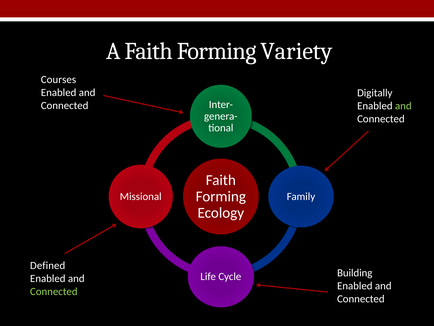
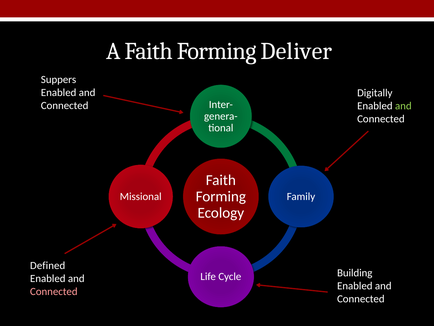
Variety: Variety -> Deliver (296, 51)
Courses: Courses -> Suppers (59, 79)
Connected colour: light green -> pink (54, 291)
